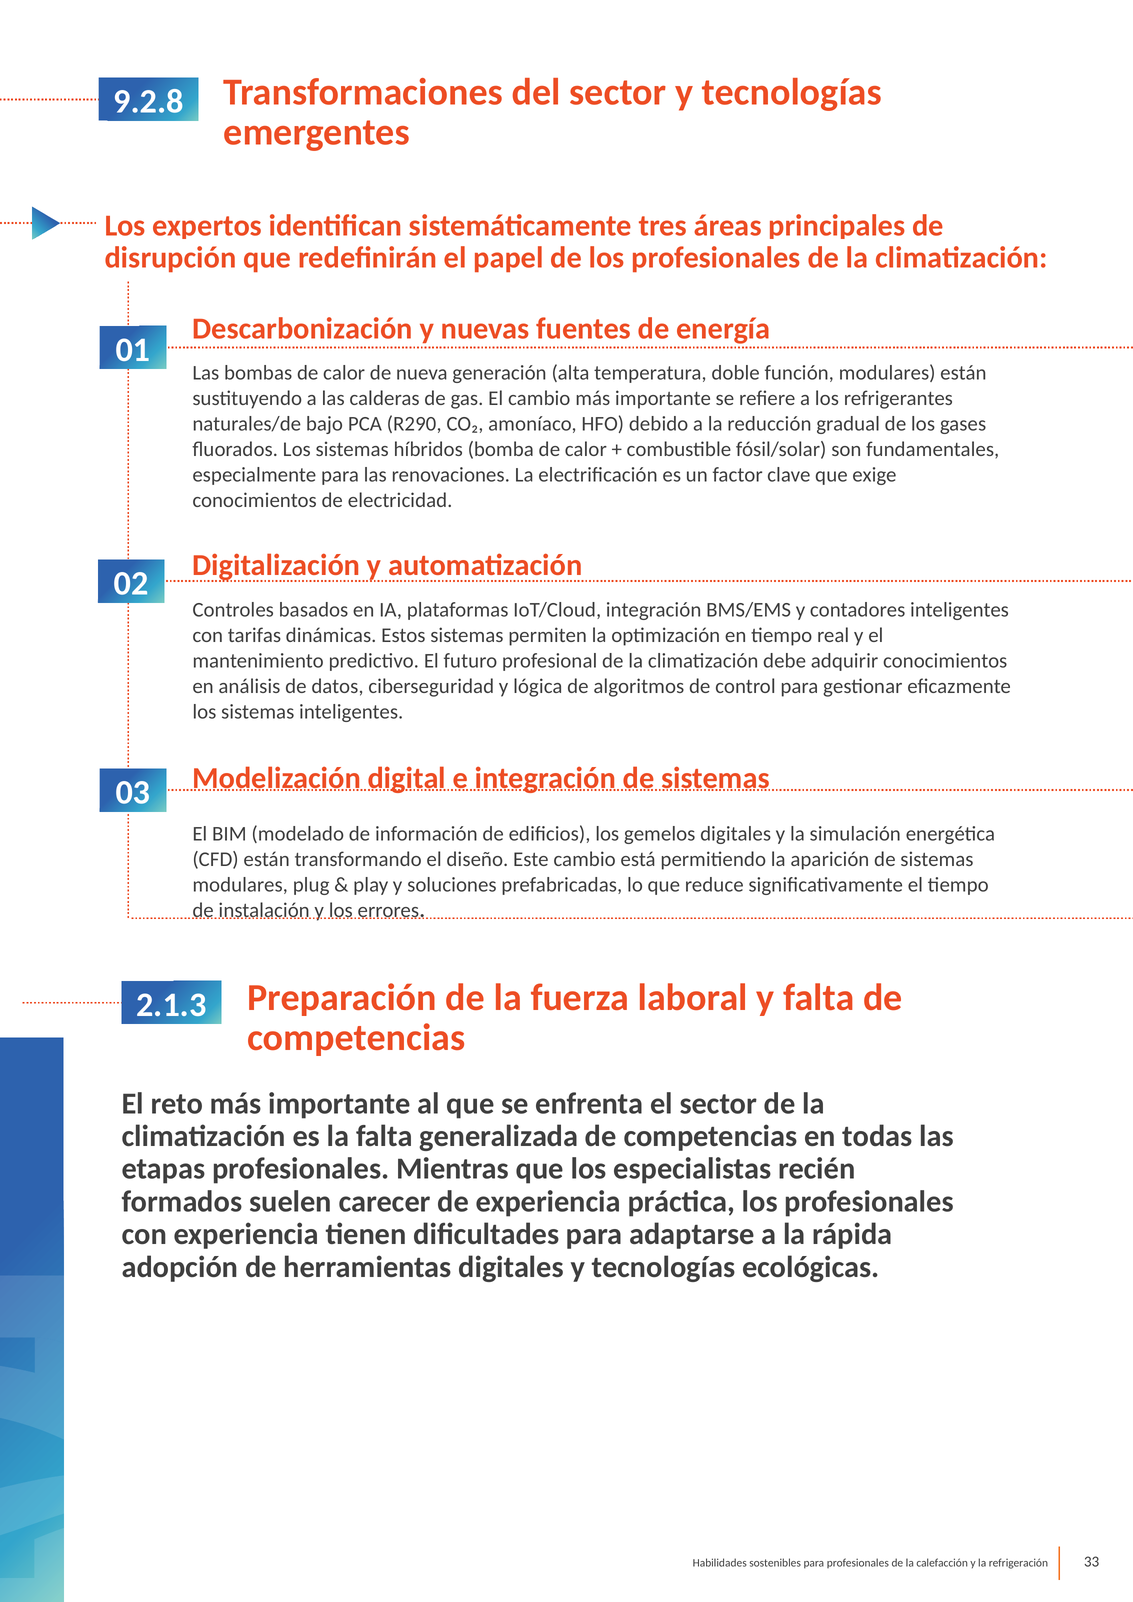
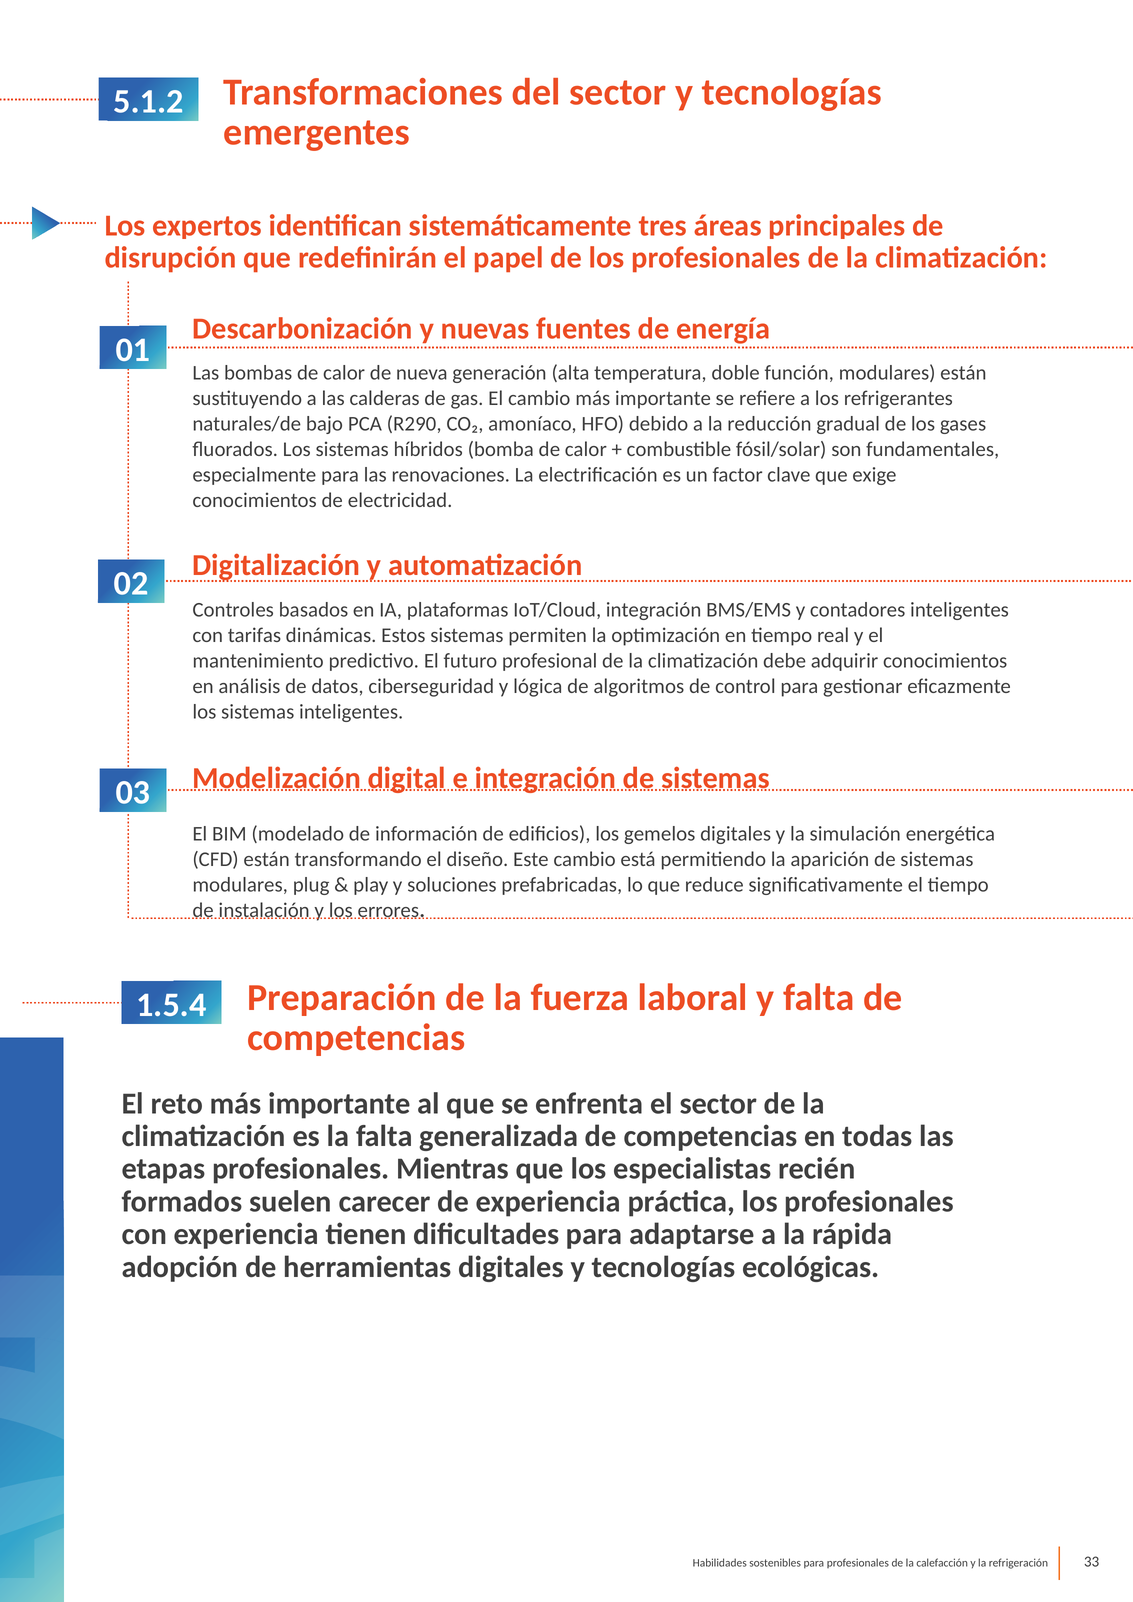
9.2.8: 9.2.8 -> 5.1.2 (148, 102)
2.1.3: 2.1.3 -> 1.5.4 (171, 1005)
